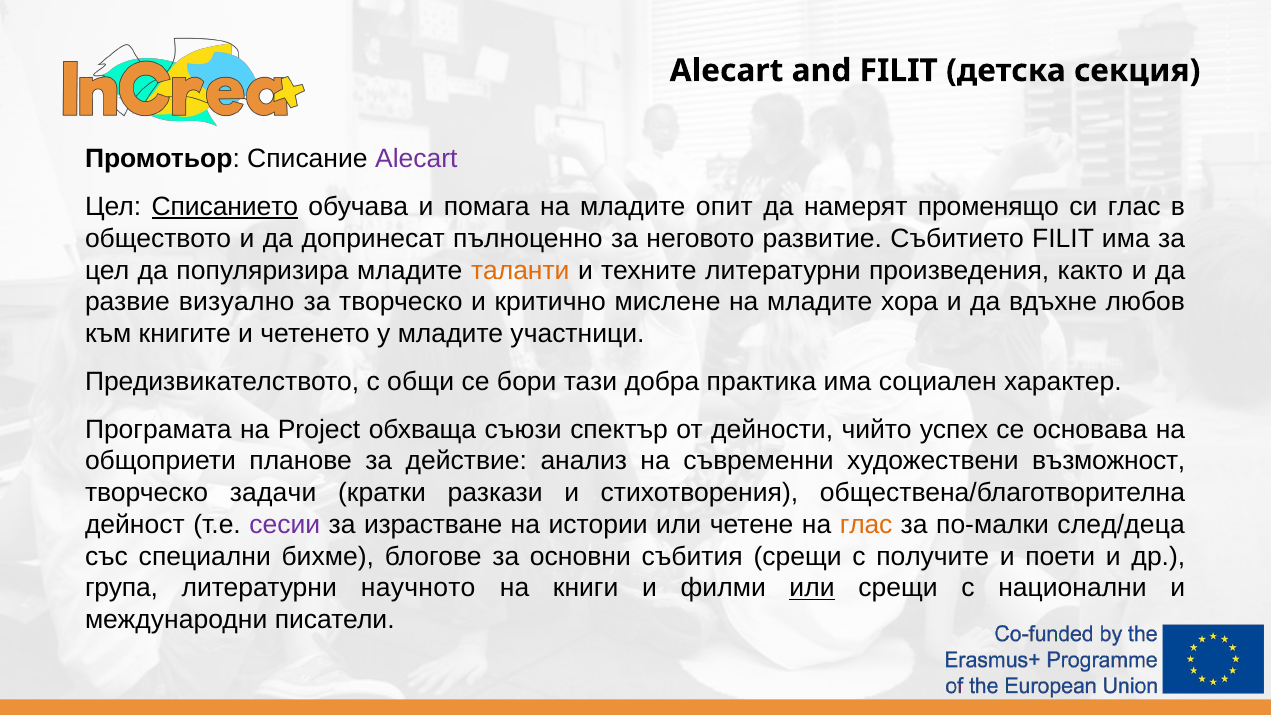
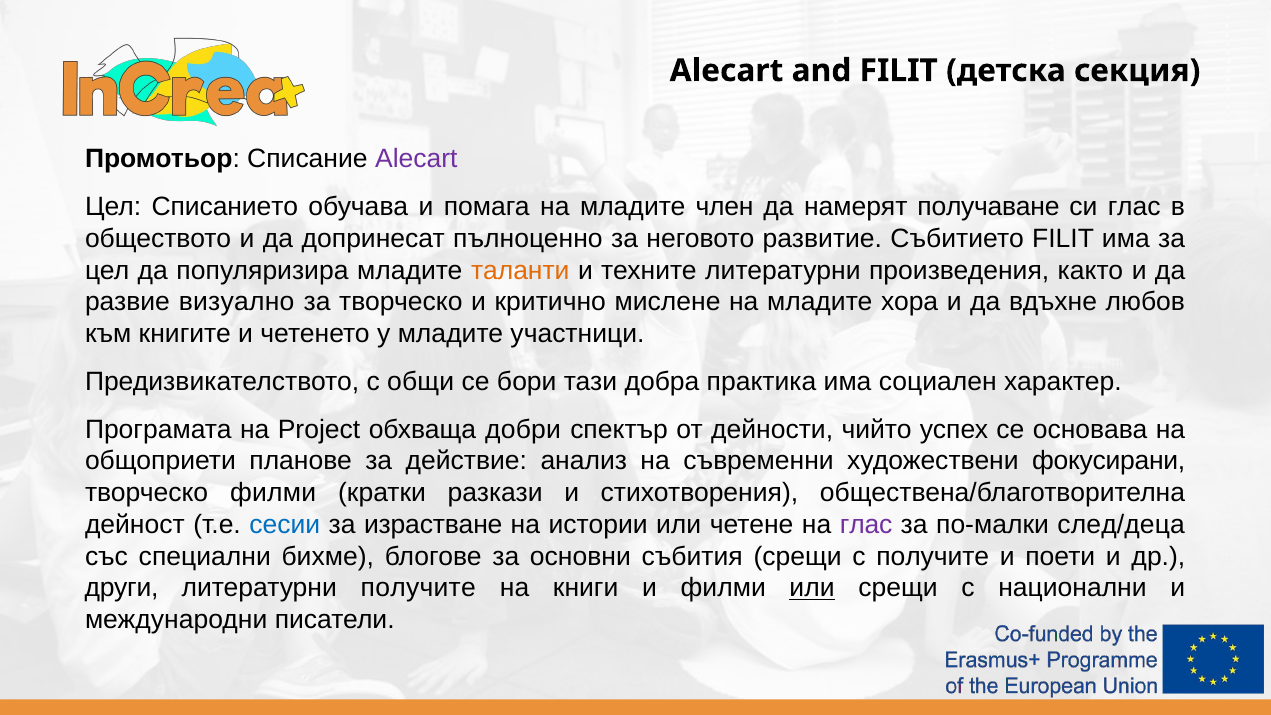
Списанието underline: present -> none (225, 207)
опит: опит -> член (725, 207)
променящо: променящо -> получаване (988, 207)
съюзи: съюзи -> добри (523, 429)
възможност: възможност -> фокусирани (1109, 461)
творческо задачи: задачи -> филми (273, 493)
сесии colour: purple -> blue (285, 525)
глас colour: orange -> purple (866, 525)
група: група -> други (122, 588)
литературни научното: научното -> получите (418, 588)
